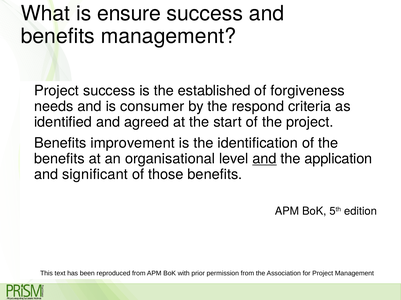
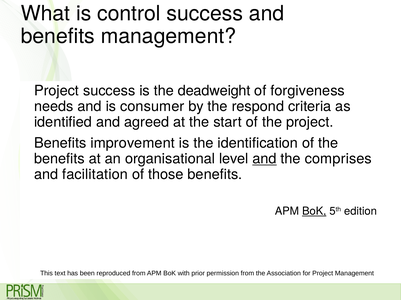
ensure: ensure -> control (129, 13)
established: established -> deadweight (214, 91)
application: application -> comprises (338, 159)
significant: significant -> facilitation (95, 175)
BoK underline: none -> present (314, 212)
